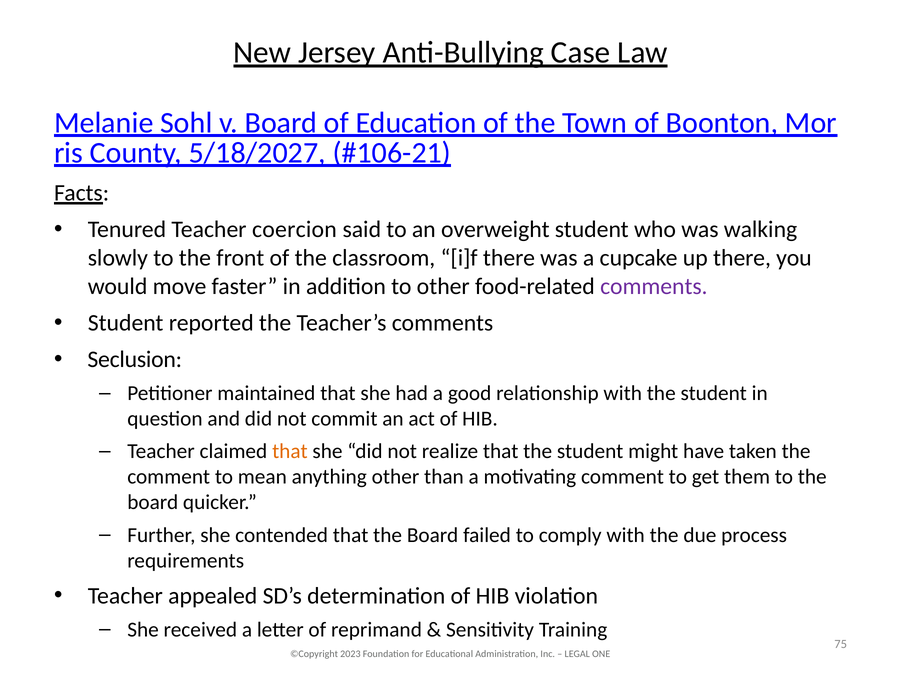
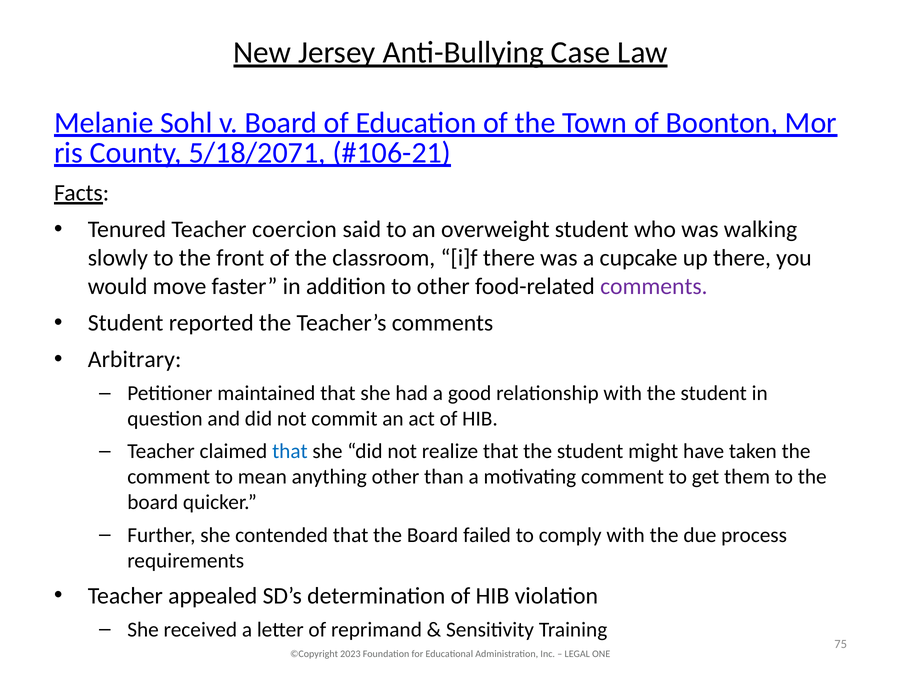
5/18/2027: 5/18/2027 -> 5/18/2071 (257, 153)
Seclusion: Seclusion -> Arbitrary (135, 360)
that colour: orange -> blue (290, 452)
